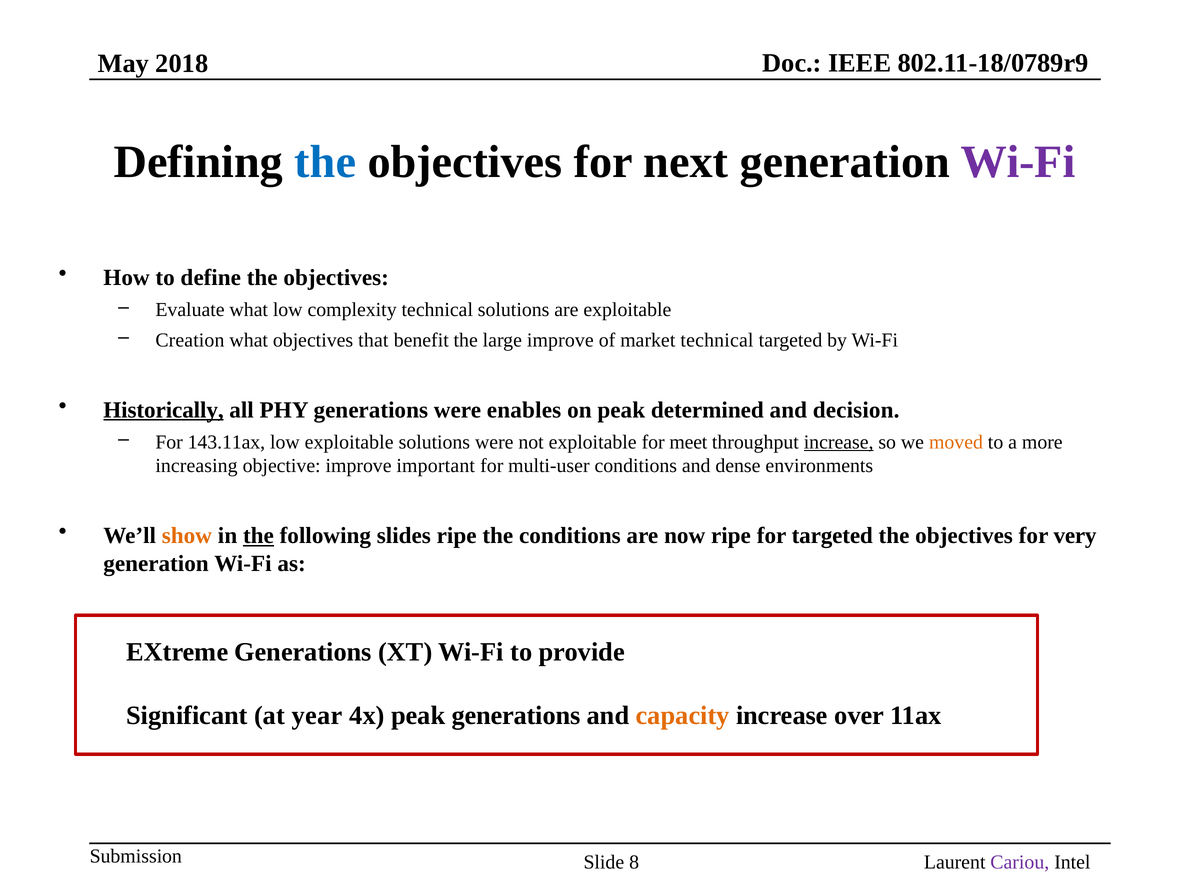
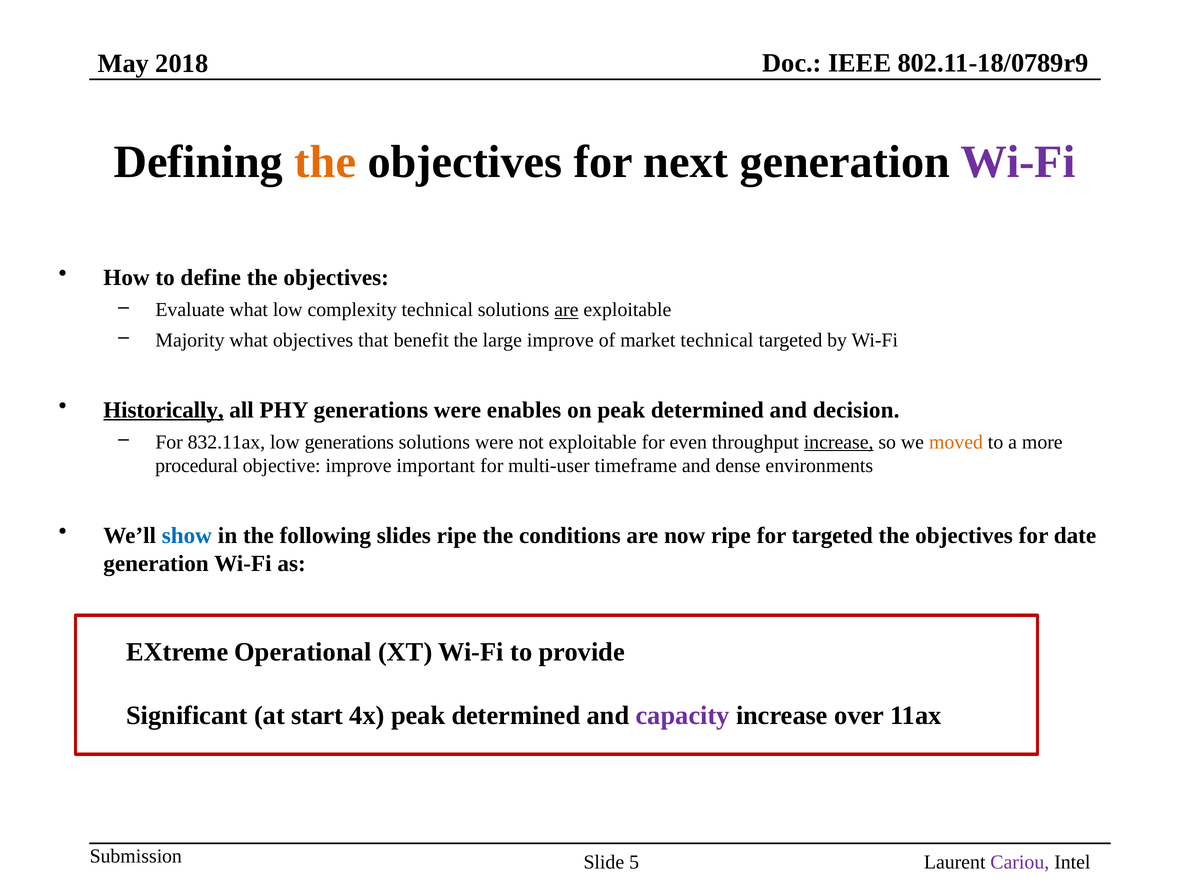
the colour: blue -> orange (325, 162)
are underline: none -> present (566, 310)
Creation: Creation -> Majority (190, 340)
143.11ax: 143.11ax -> 832.11ax (226, 442)
low exploitable: exploitable -> generations (349, 442)
meet: meet -> even (688, 442)
increasing: increasing -> procedural (197, 466)
multi-user conditions: conditions -> timeframe (636, 466)
show colour: orange -> blue (187, 535)
the underline: present -> none (258, 535)
very: very -> date (1075, 535)
EXtreme Generations: Generations -> Operational (303, 652)
year: year -> start (317, 715)
4x peak generations: generations -> determined (516, 715)
capacity colour: orange -> purple (683, 715)
8: 8 -> 5 (634, 862)
